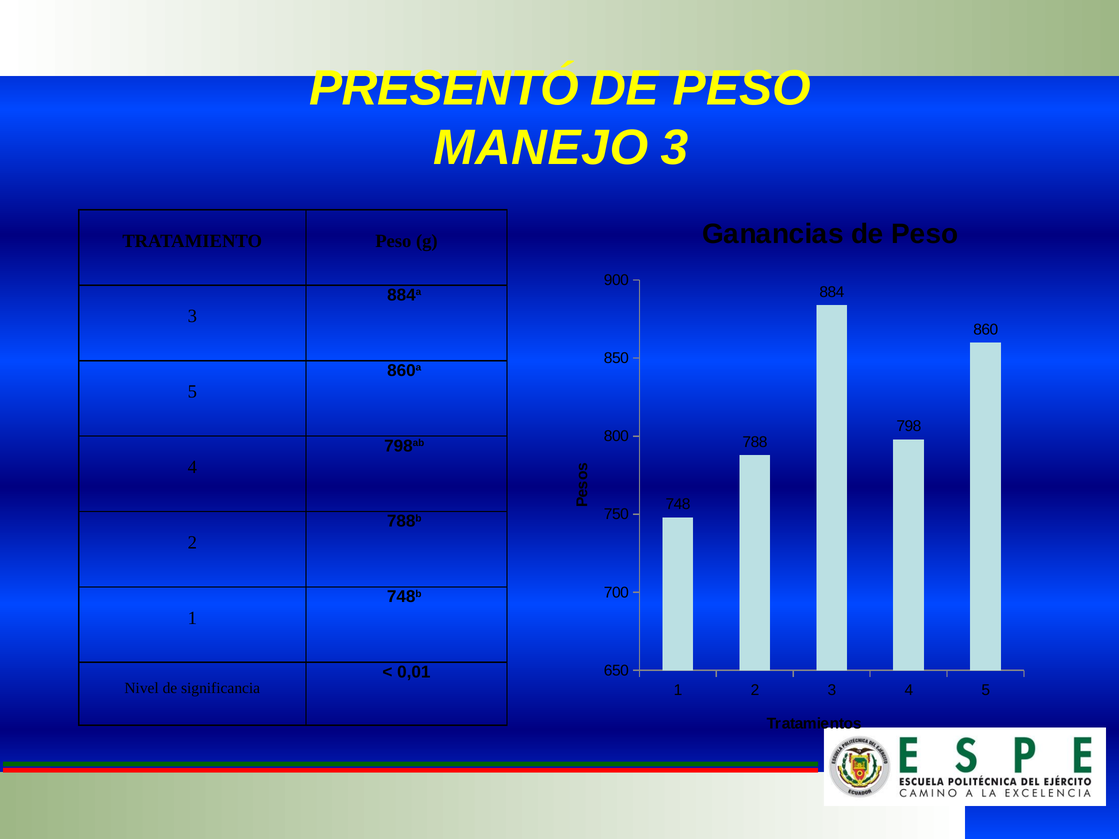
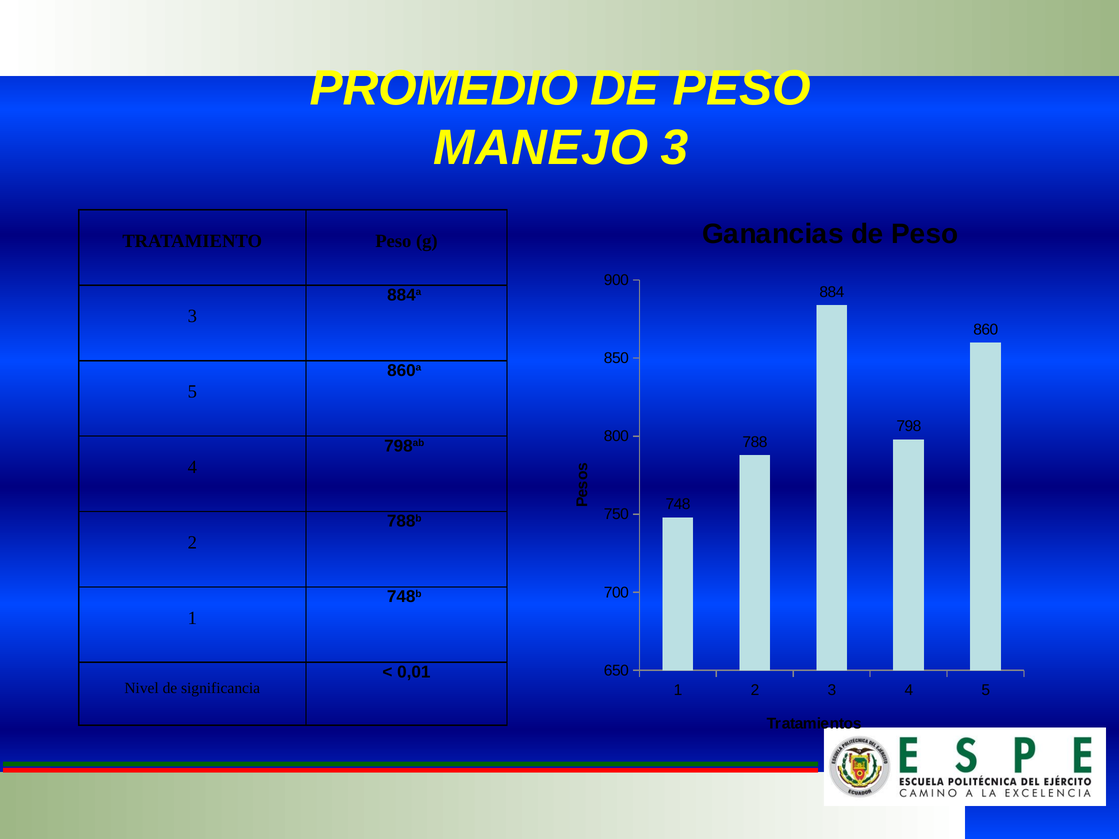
PRESENTÓ: PRESENTÓ -> PROMEDIO (444, 88)
